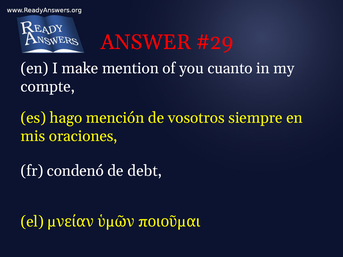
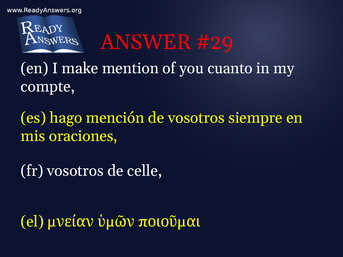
fr condenó: condenó -> vosotros (75, 171)
debt: debt -> celle (145, 171)
